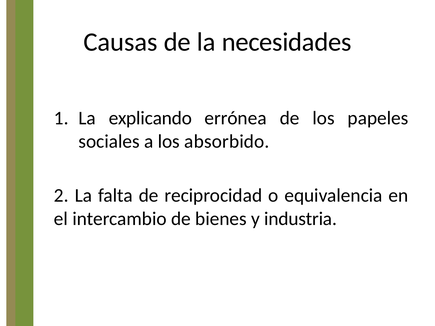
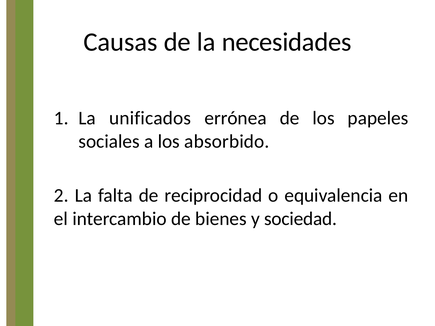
explicando: explicando -> unificados (150, 118)
industria: industria -> sociedad (301, 219)
